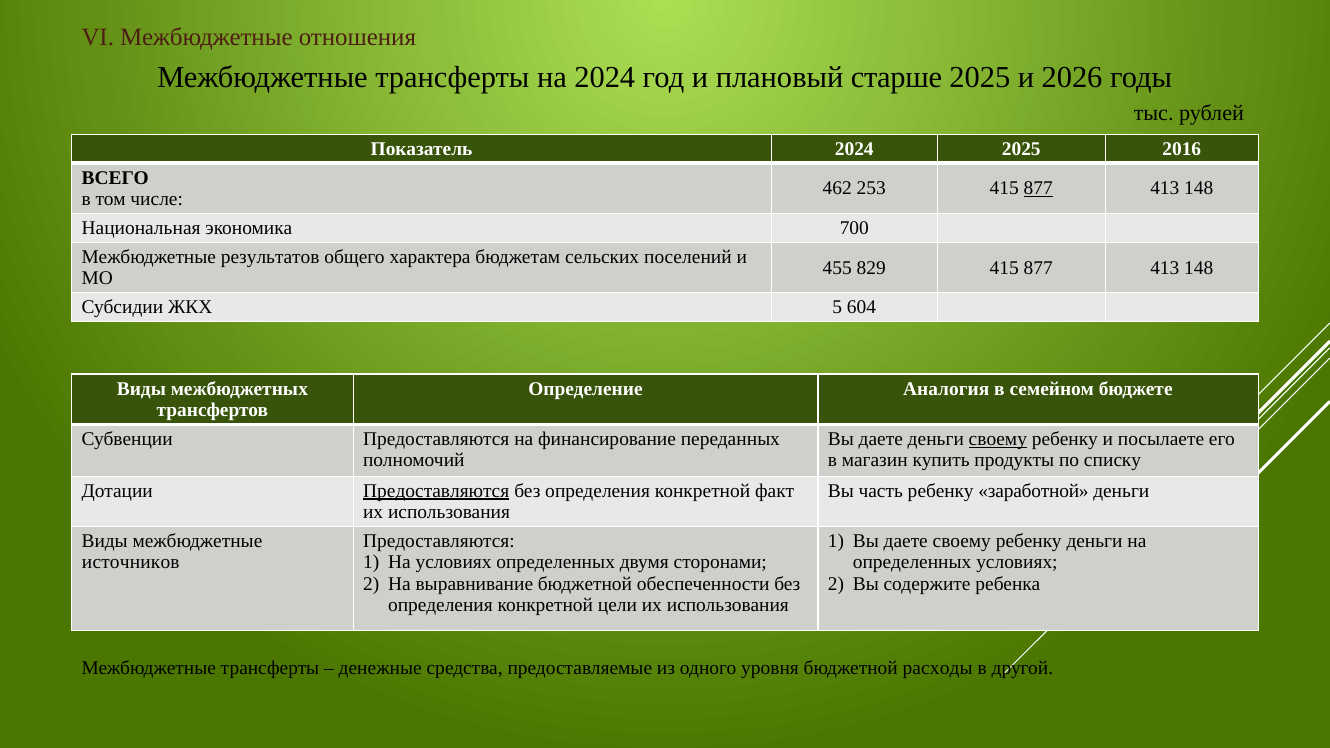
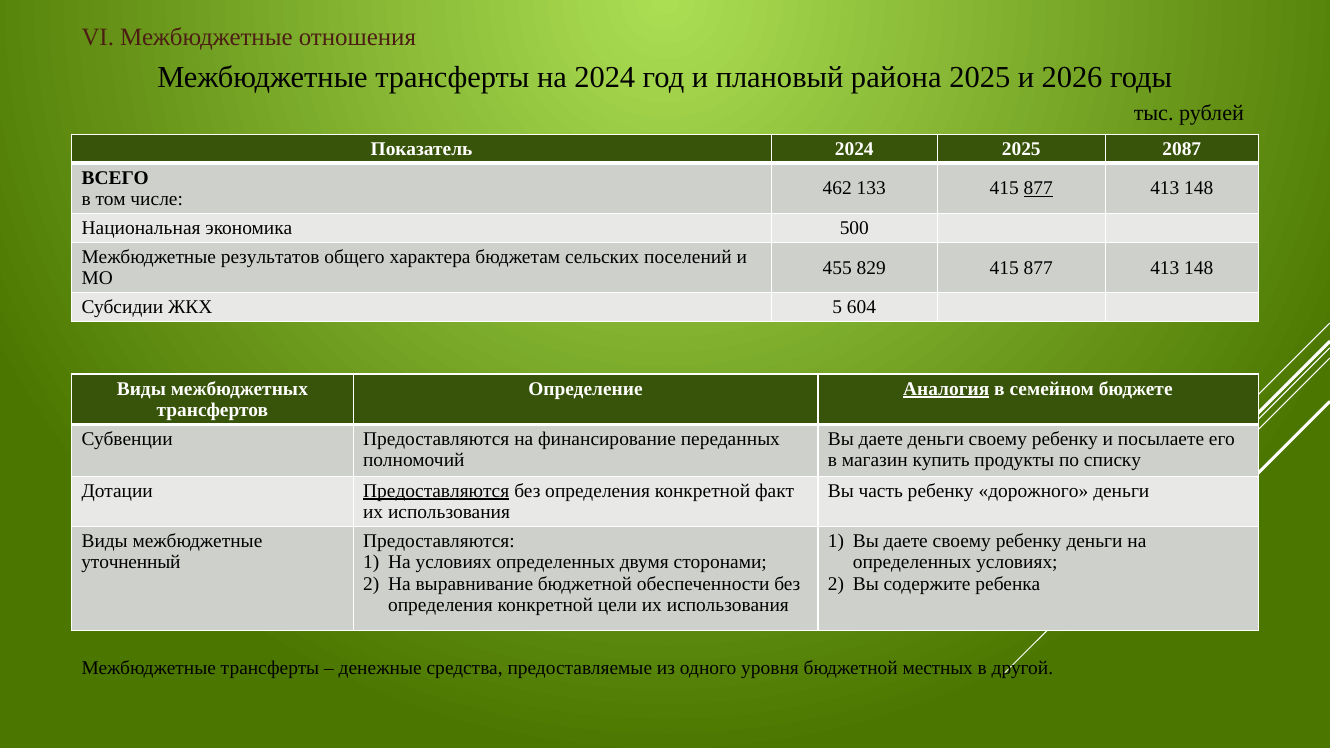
старше: старше -> района (896, 77)
2016: 2016 -> 2087 (1182, 149)
253: 253 -> 133 (871, 189)
700: 700 -> 500 (854, 228)
Аналогия underline: none -> present (946, 389)
своему underline: present -> none (998, 439)
заработной: заработной -> дорожного (1033, 491)
источников: источников -> уточненный (131, 563)
расходы: расходы -> местных (938, 668)
